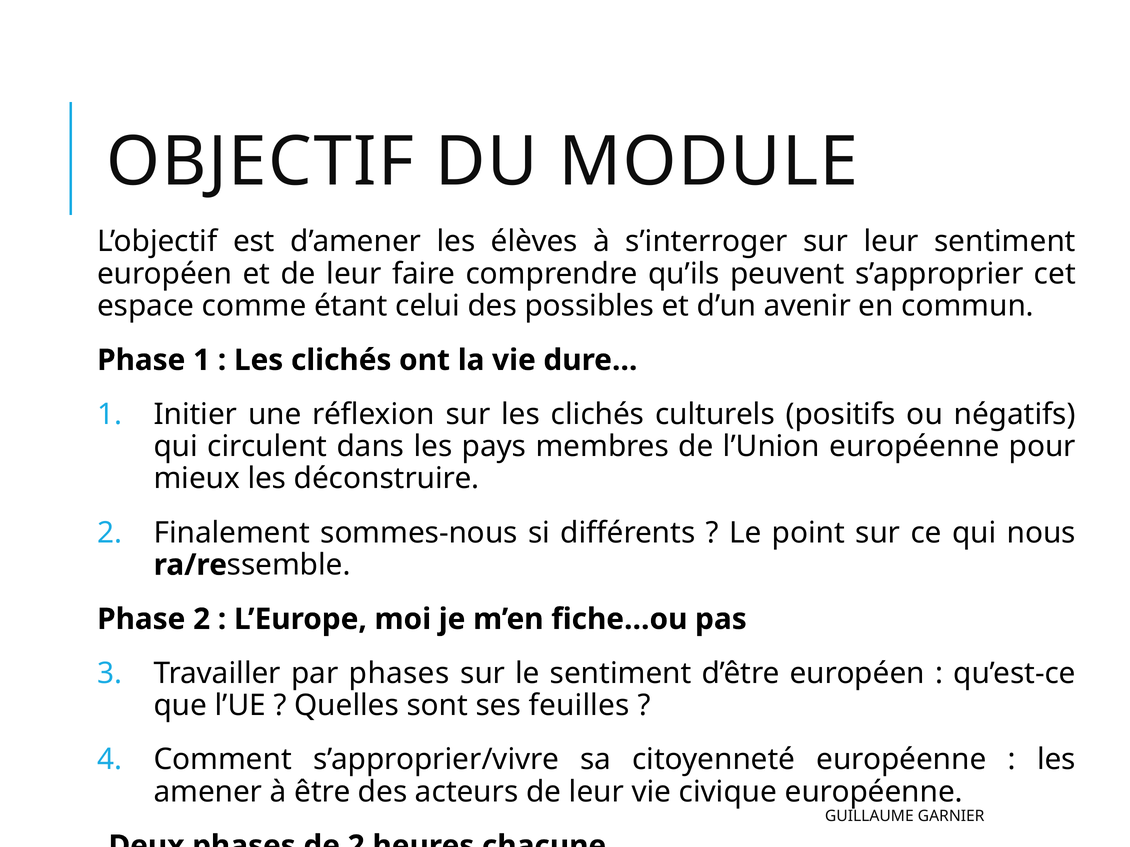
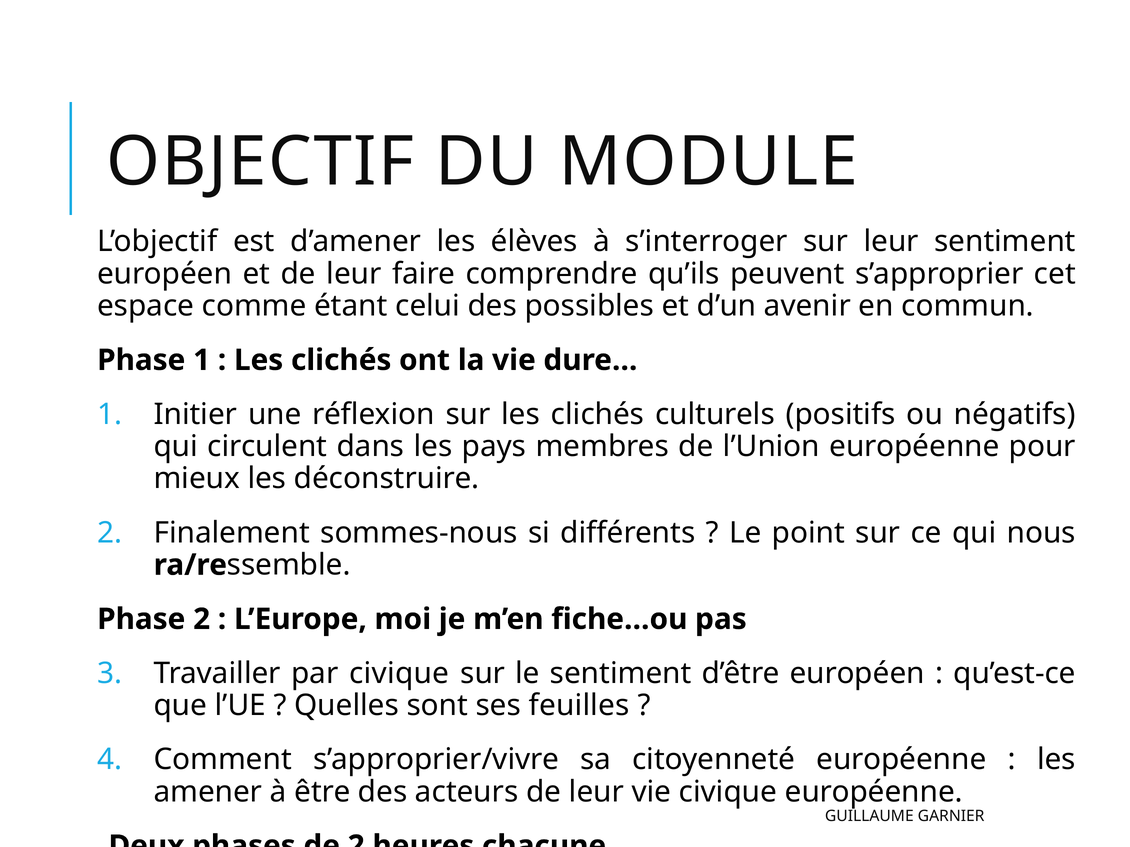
par phases: phases -> civique (399, 674)
